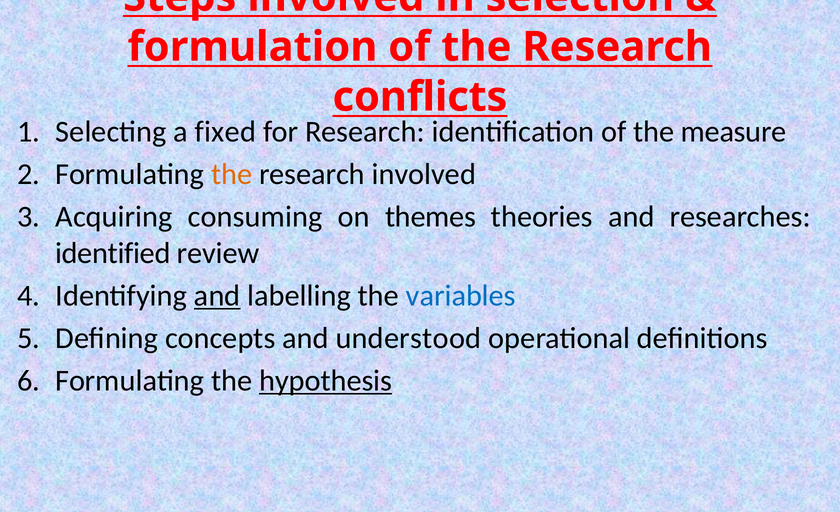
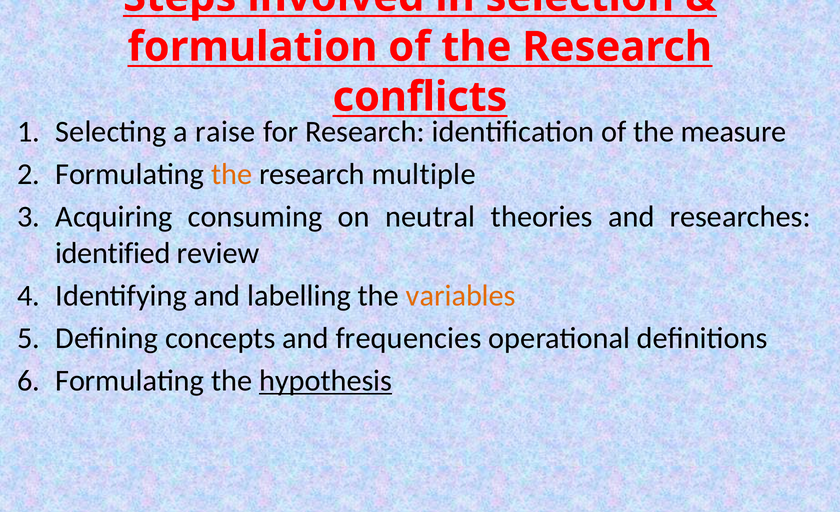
fixed: fixed -> raise (225, 132)
research involved: involved -> multiple (424, 174)
themes: themes -> neutral (430, 217)
and underline: present -> none (217, 296)
variables colour: blue -> orange (461, 296)
understood: understood -> frequencies (408, 338)
